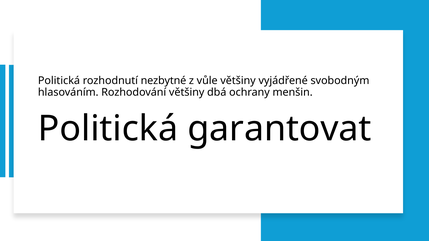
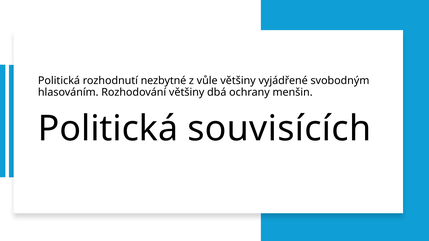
garantovat: garantovat -> souvisících (279, 129)
